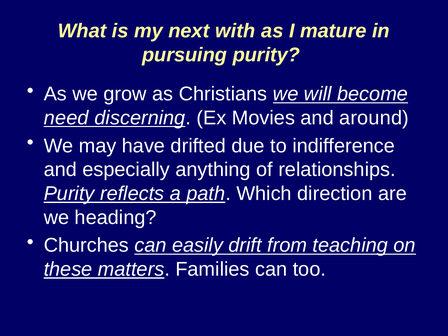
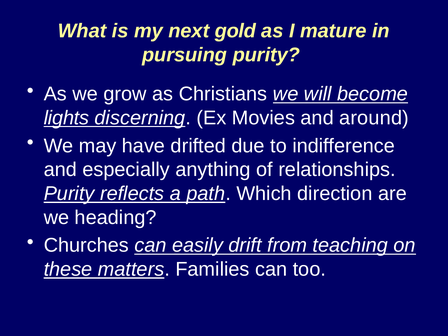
with: with -> gold (235, 31)
need: need -> lights (66, 118)
